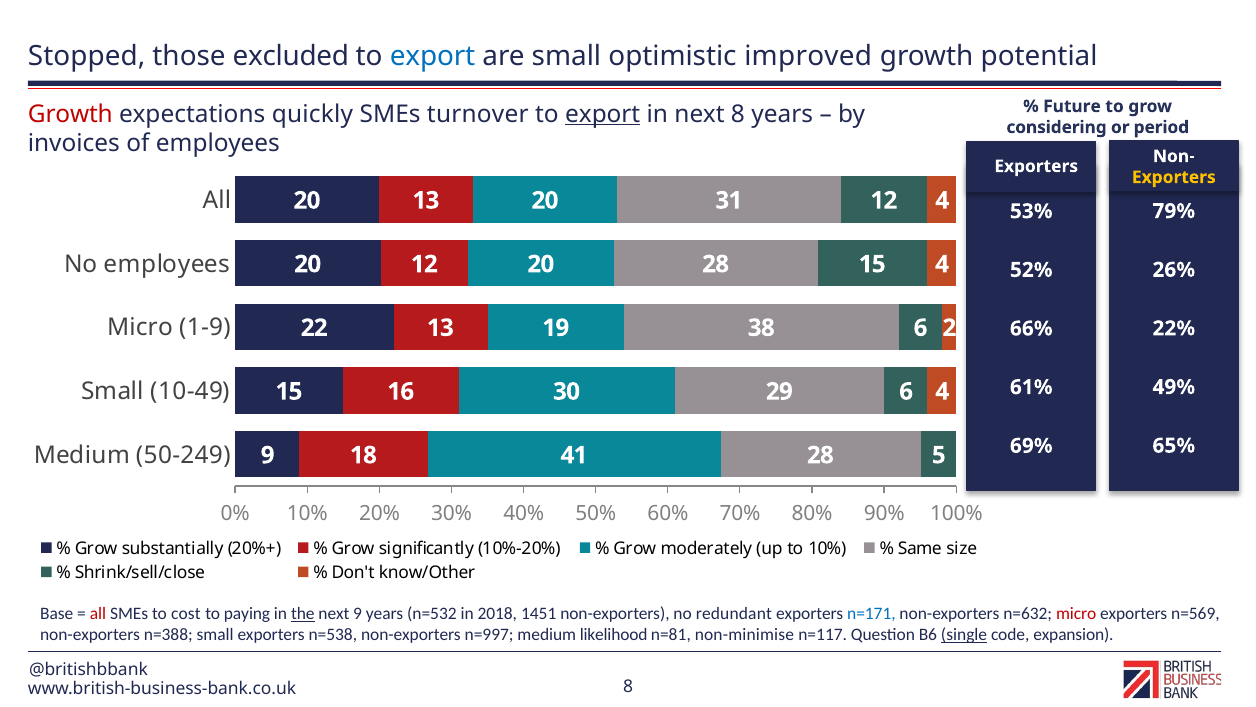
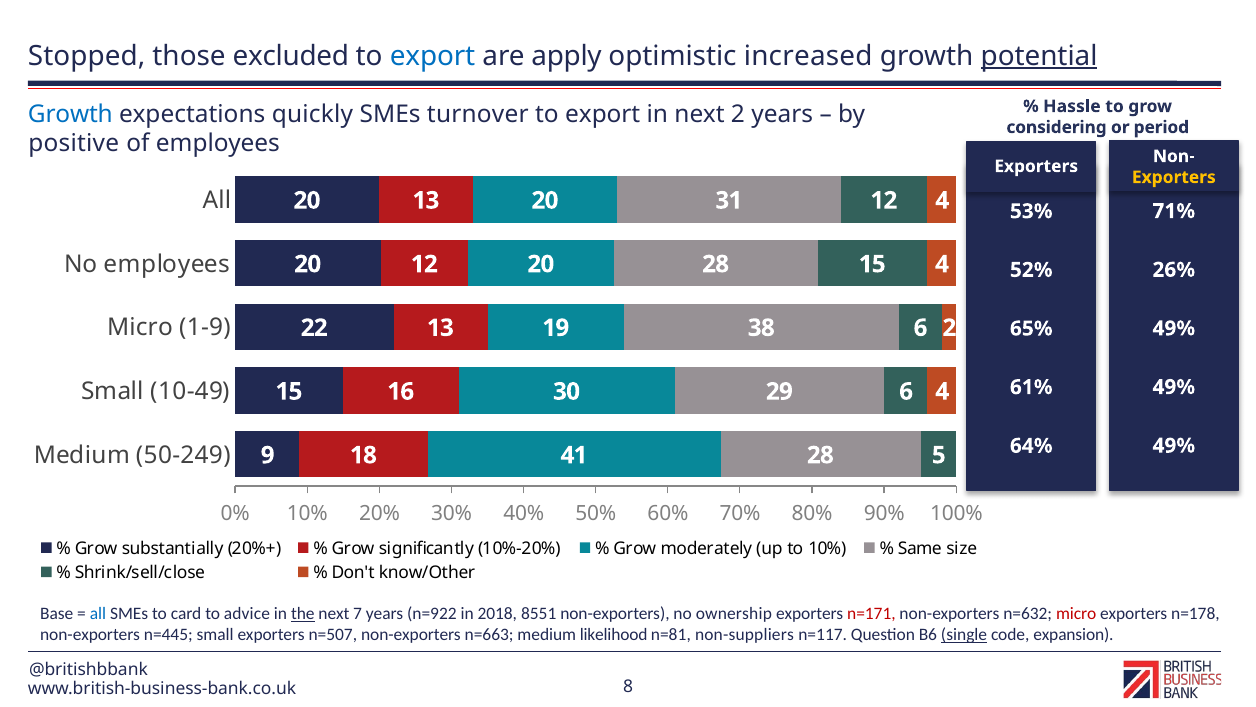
are small: small -> apply (567, 56)
improved: improved -> increased (808, 56)
potential underline: none -> present (1039, 56)
Future: Future -> Hassle (1072, 106)
Growth colour: red -> blue (70, 114)
export underline: present -> none (603, 114)
next 8: 8 -> 2 (738, 114)
invoices: invoices -> positive (74, 144)
79%: 79% -> 71% (1174, 211)
22%: 22% -> 49% (1174, 328)
66%: 66% -> 65% (1031, 328)
65%: 65% -> 49% (1174, 445)
69%: 69% -> 64% (1031, 446)
all colour: red -> blue (98, 613)
cost: cost -> card (186, 613)
paying: paying -> advice (247, 613)
next 9: 9 -> 7 (358, 613)
n=532: n=532 -> n=922 (432, 613)
1451: 1451 -> 8551 (539, 613)
redundant: redundant -> ownership (734, 613)
n=171 colour: blue -> red (871, 613)
n=569: n=569 -> n=178 (1195, 613)
n=388: n=388 -> n=445 (168, 634)
n=538: n=538 -> n=507 (333, 634)
n=997: n=997 -> n=663 (489, 634)
non-minimise: non-minimise -> non-suppliers (744, 634)
